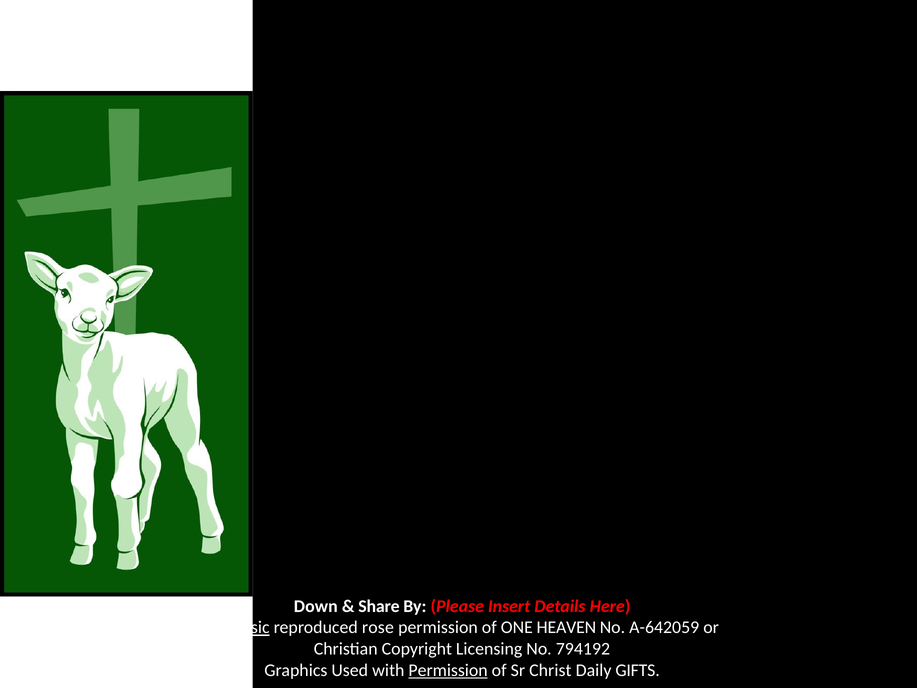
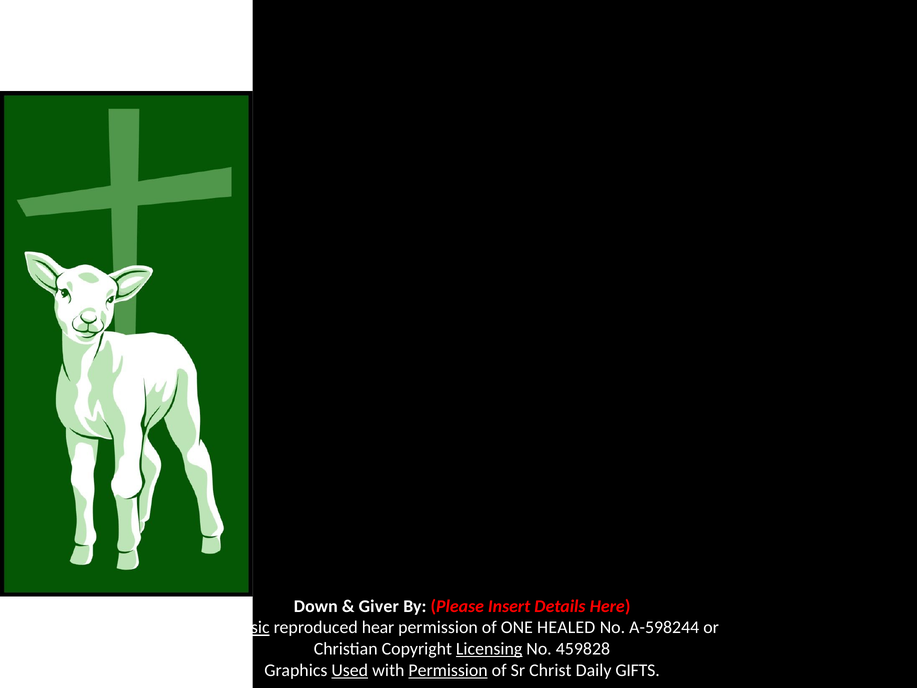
Share: Share -> Giver (379, 606)
rose: rose -> hear (378, 627)
HEAVEN: HEAVEN -> HEALED (566, 627)
A-642059: A-642059 -> A-598244 (664, 627)
Licensing underline: none -> present (489, 649)
794192: 794192 -> 459828 (583, 649)
Used underline: none -> present (350, 670)
